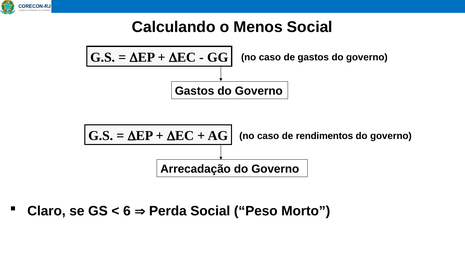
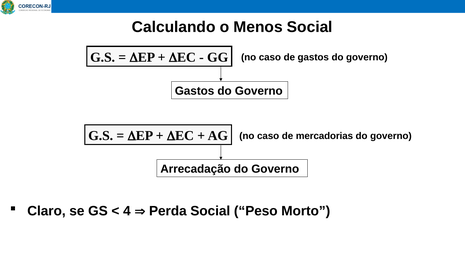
rendimentos: rendimentos -> mercadorias (324, 136)
6: 6 -> 4 (127, 211)
